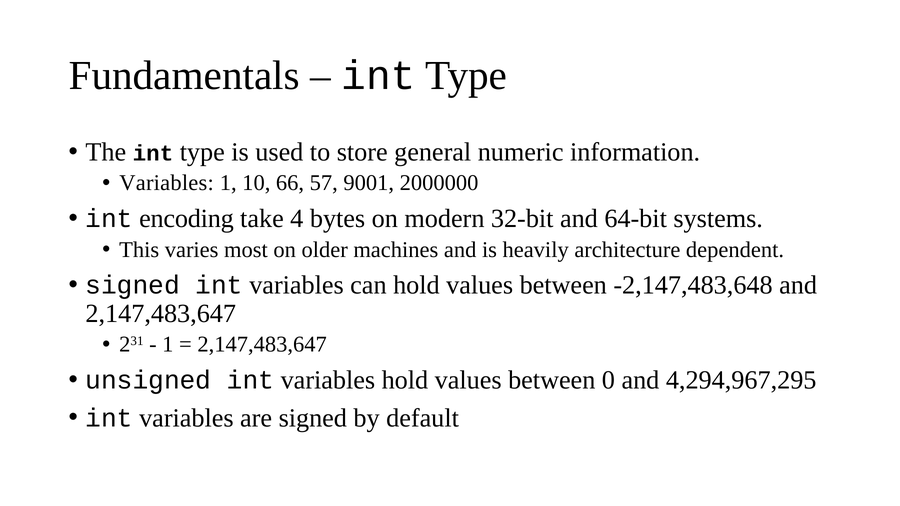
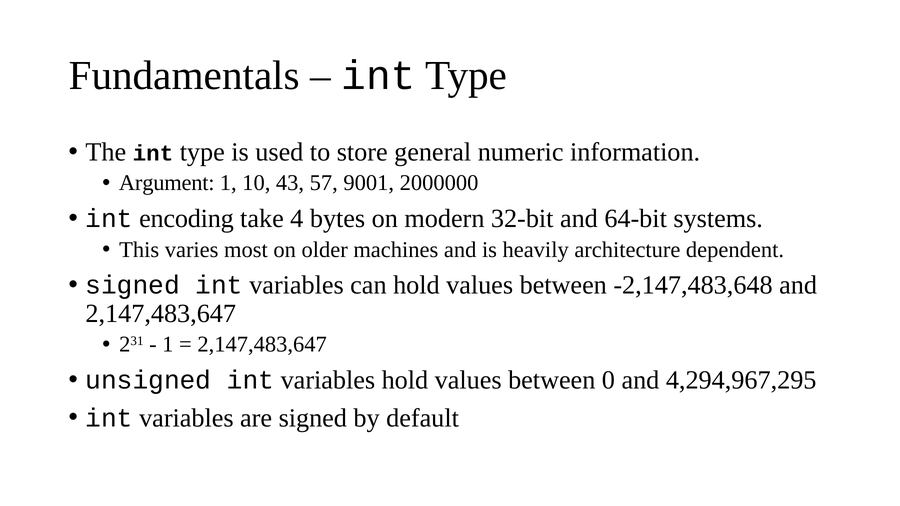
Variables: Variables -> Argument (167, 183)
66: 66 -> 43 (290, 183)
